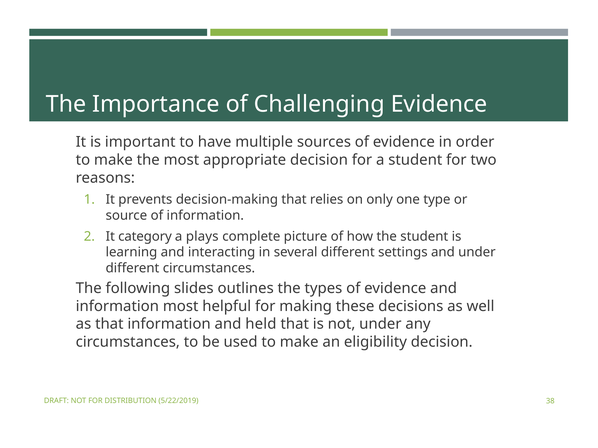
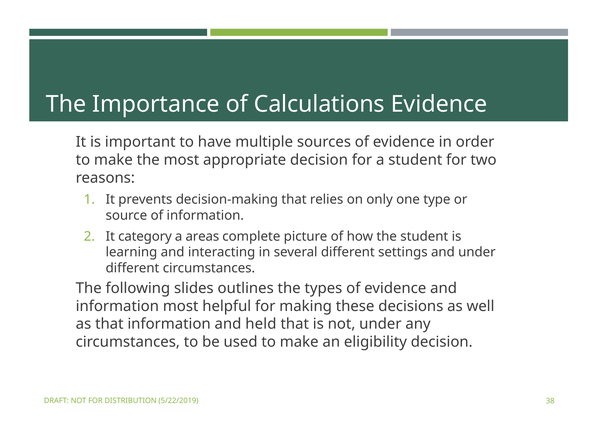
Challenging: Challenging -> Calculations (319, 104)
plays: plays -> areas (202, 237)
